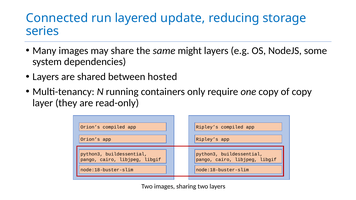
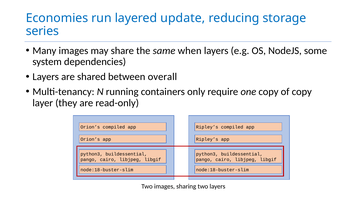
Connected: Connected -> Economies (57, 18)
might: might -> when (190, 51)
hosted: hosted -> overall (162, 77)
